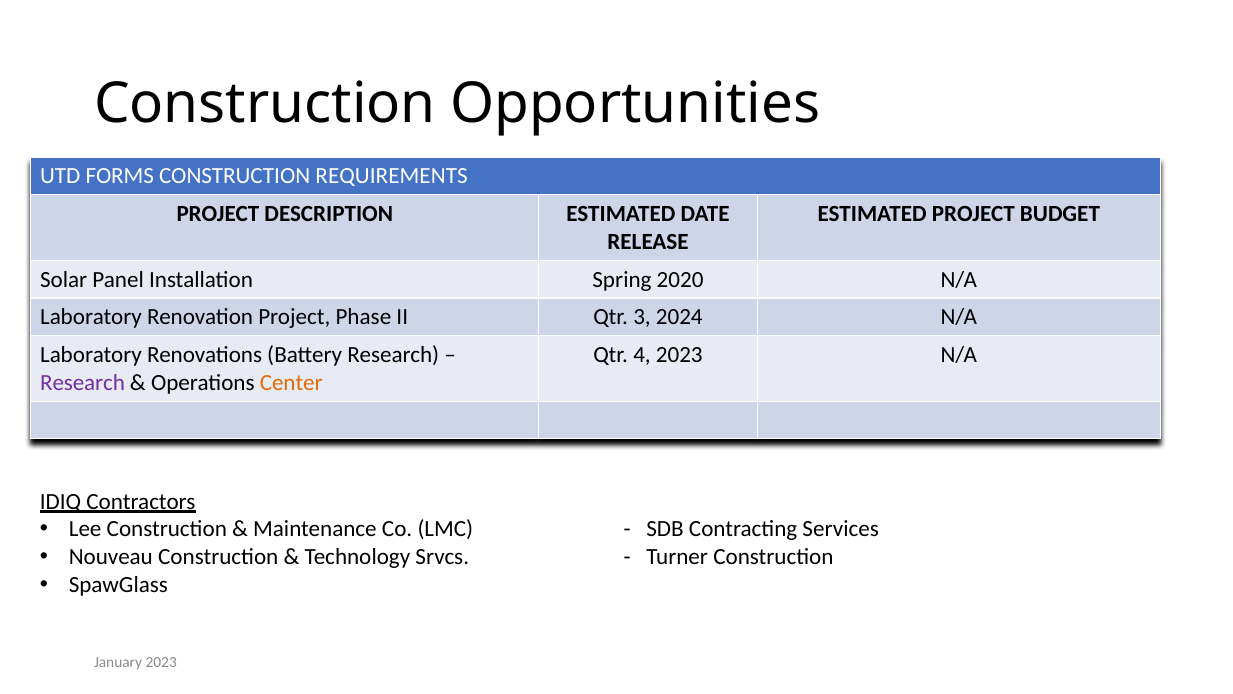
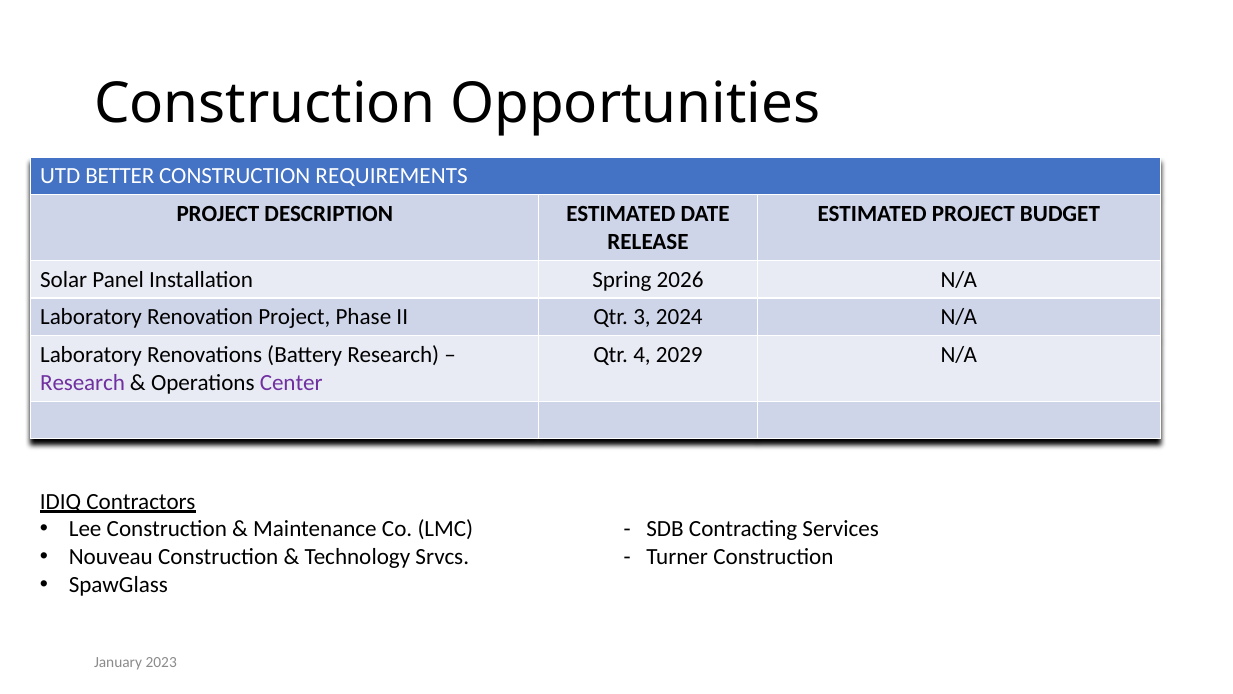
FORMS: FORMS -> BETTER (120, 176)
2020: 2020 -> 2026 (680, 279)
4 2023: 2023 -> 2029 (679, 354)
Center colour: orange -> purple (291, 383)
